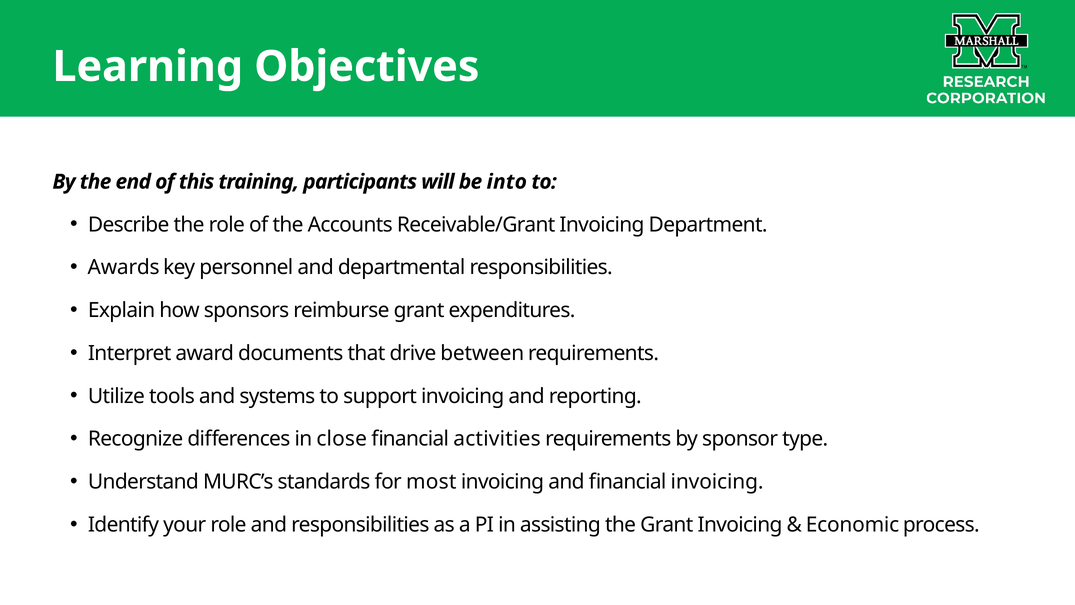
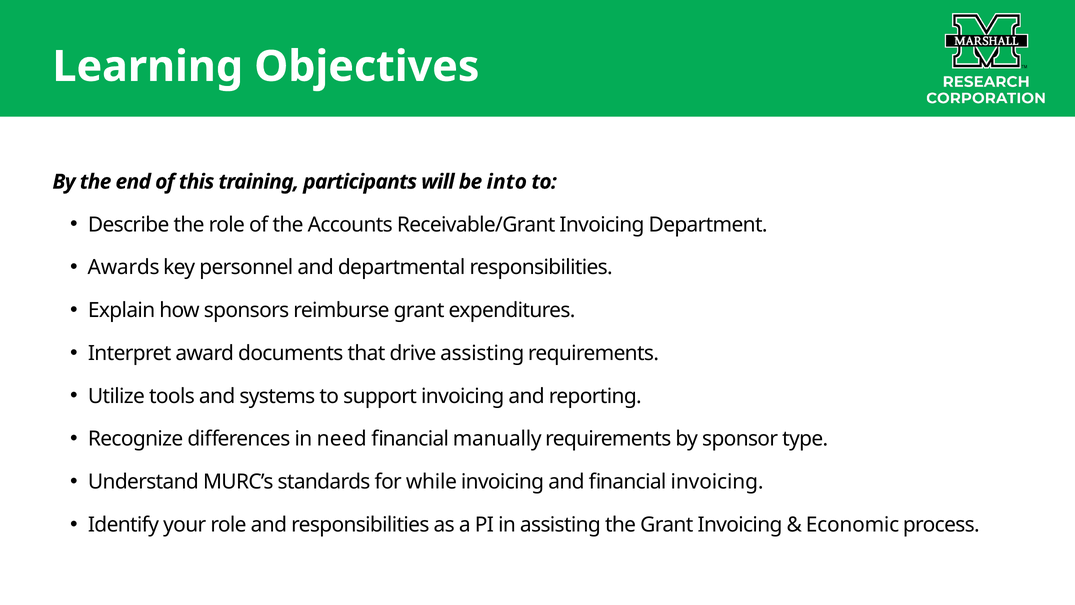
drive between: between -> assisting (482, 353)
close: close -> need (342, 439)
activities: activities -> manually (497, 439)
most: most -> while (431, 482)
